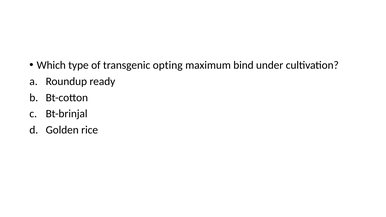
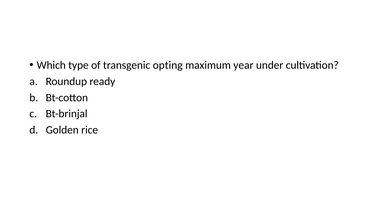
bind: bind -> year (243, 65)
